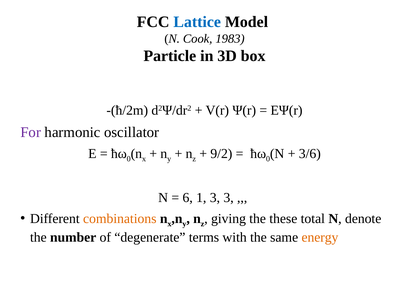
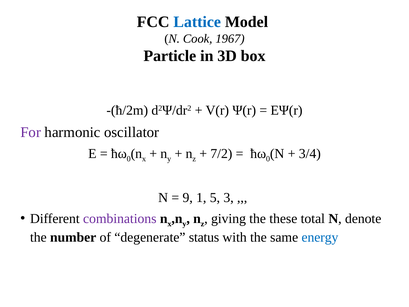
1983: 1983 -> 1967 (230, 39)
9/2: 9/2 -> 7/2 (221, 154)
3/6: 3/6 -> 3/4 (310, 154)
6: 6 -> 9 (188, 198)
1 3: 3 -> 5 (215, 198)
combinations colour: orange -> purple (120, 218)
terms: terms -> status (204, 237)
energy colour: orange -> blue (320, 237)
